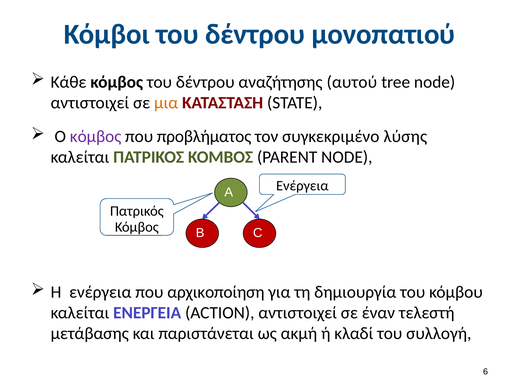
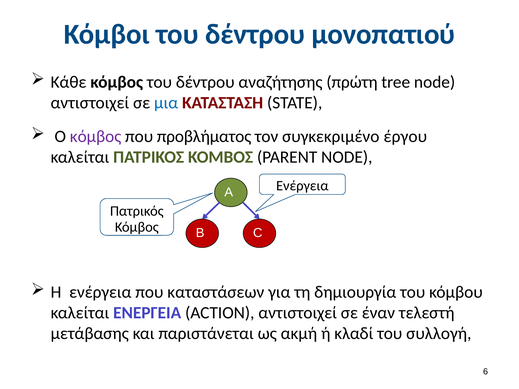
αυτού: αυτού -> πρώτη (352, 82)
μια colour: orange -> blue (166, 103)
λύσης: λύσης -> έργου (405, 137)
αρχικοποίηση: αρχικοποίηση -> καταστάσεων (216, 292)
